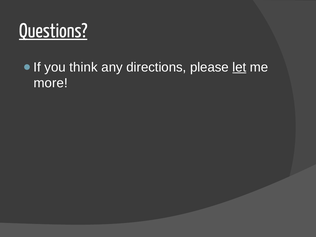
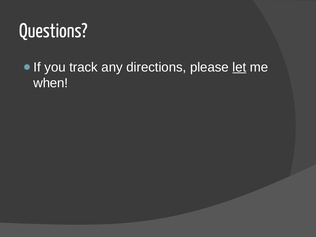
Questions underline: present -> none (53, 31)
think: think -> track (84, 67)
more: more -> when (51, 83)
